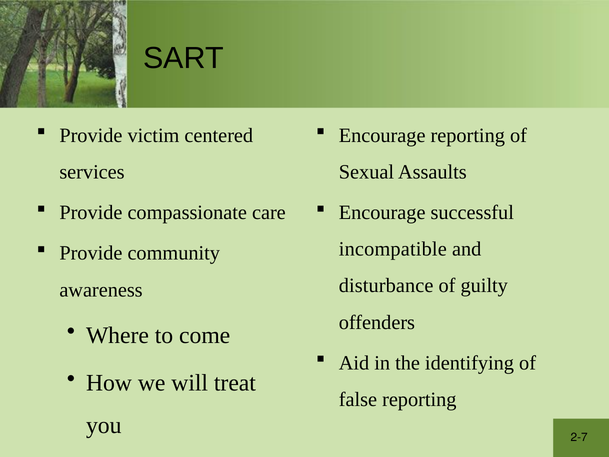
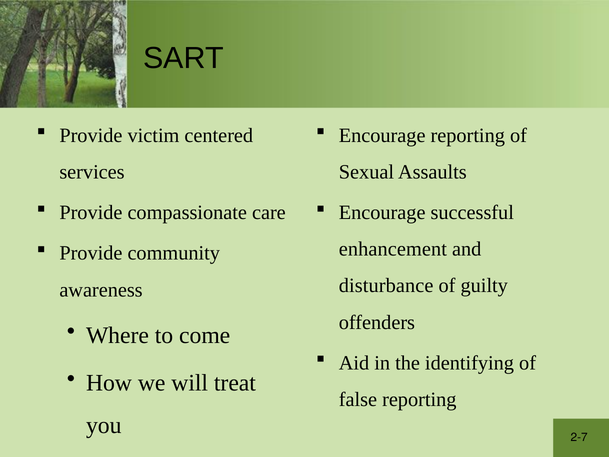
incompatible: incompatible -> enhancement (393, 249)
